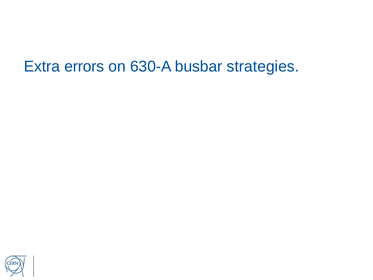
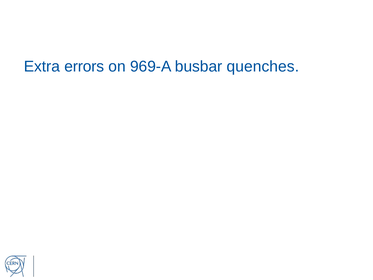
630-A: 630-A -> 969-A (151, 66)
strategies: strategies -> quenches (263, 66)
